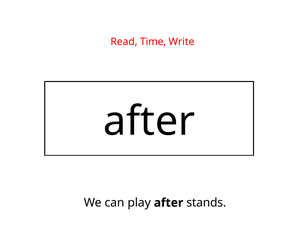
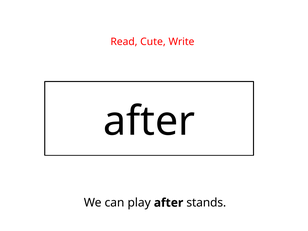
Time: Time -> Cute (153, 42)
